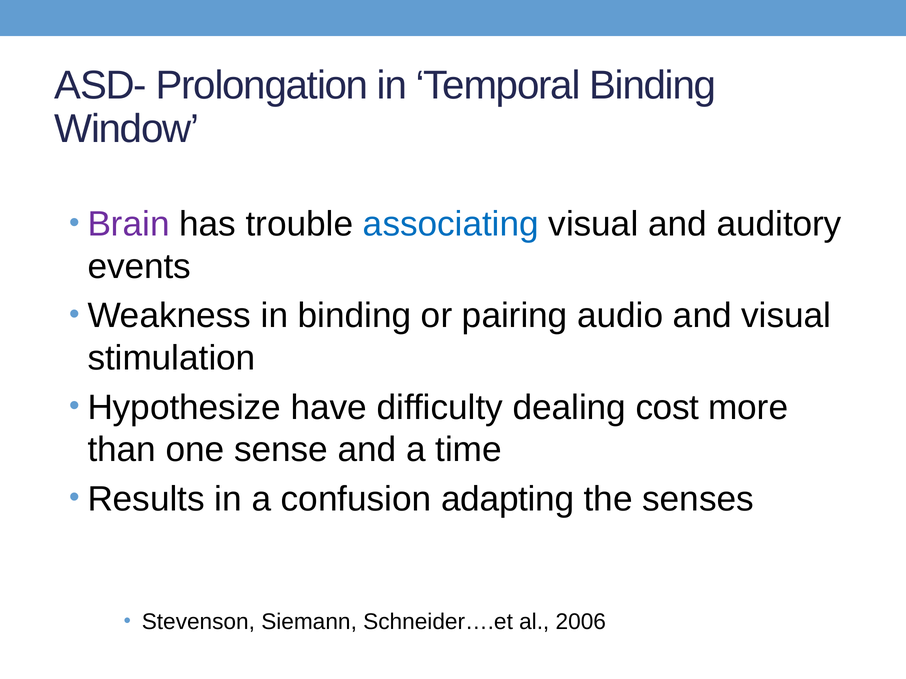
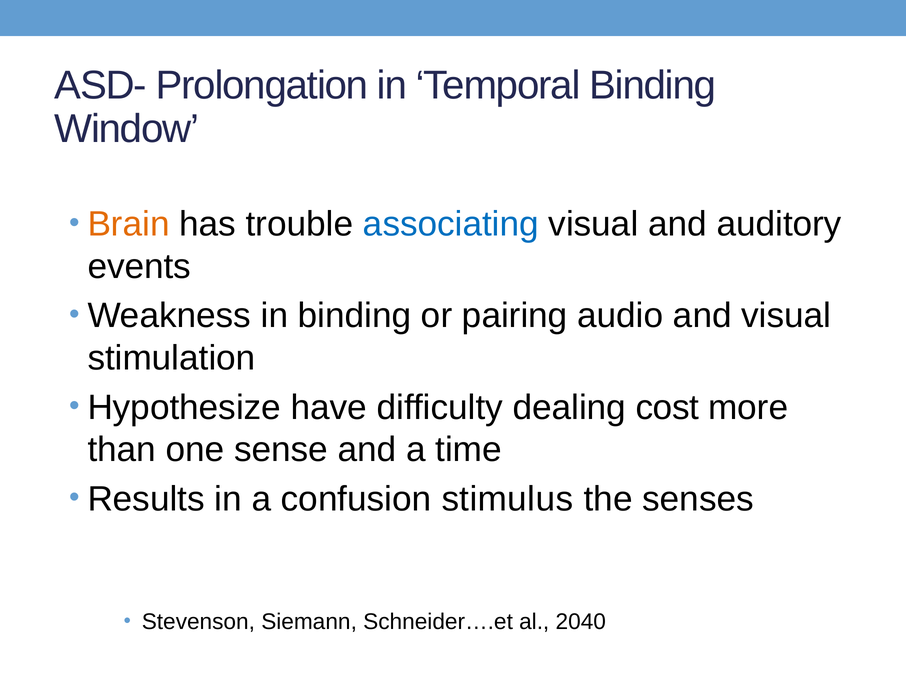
Brain colour: purple -> orange (129, 224)
adapting: adapting -> stimulus (507, 499)
2006: 2006 -> 2040 (581, 622)
